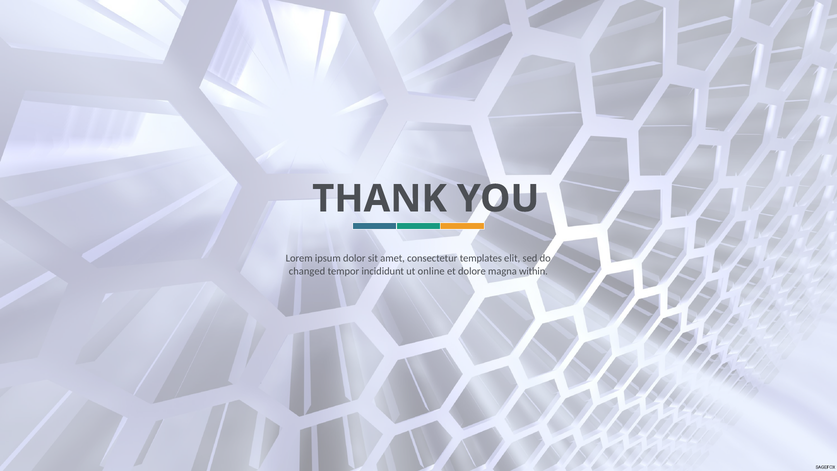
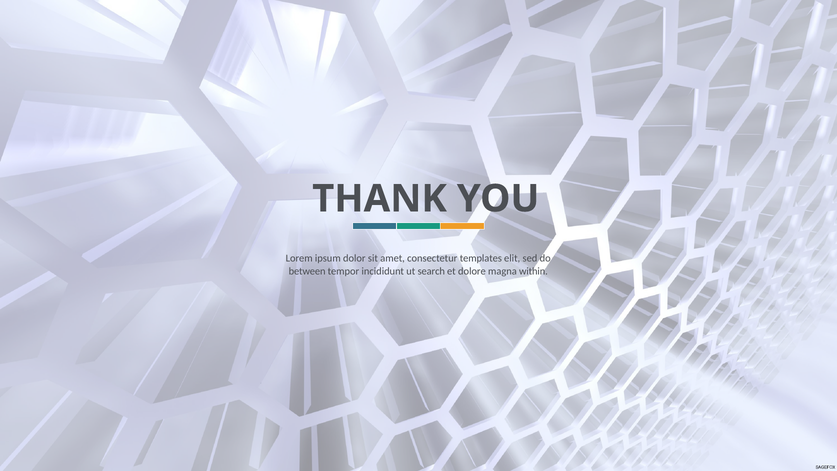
changed: changed -> between (307, 271)
online: online -> search (431, 271)
